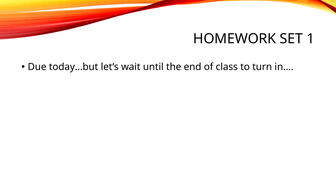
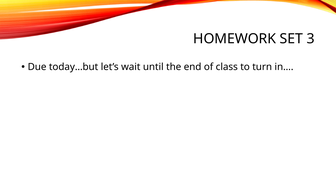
1: 1 -> 3 (311, 39)
